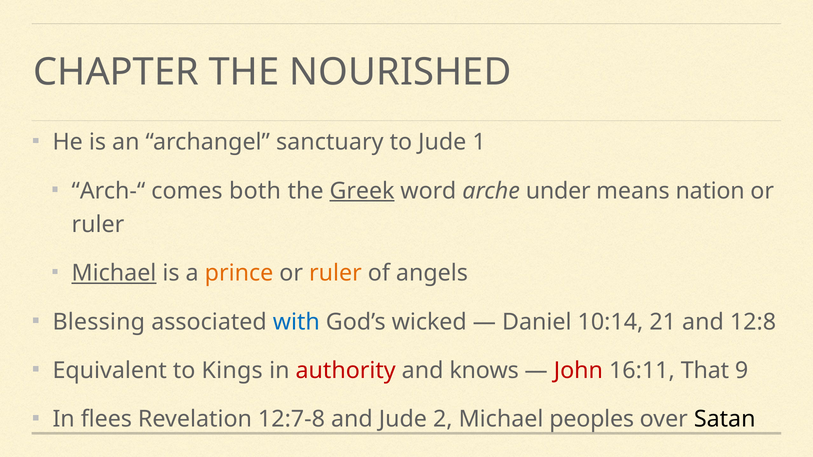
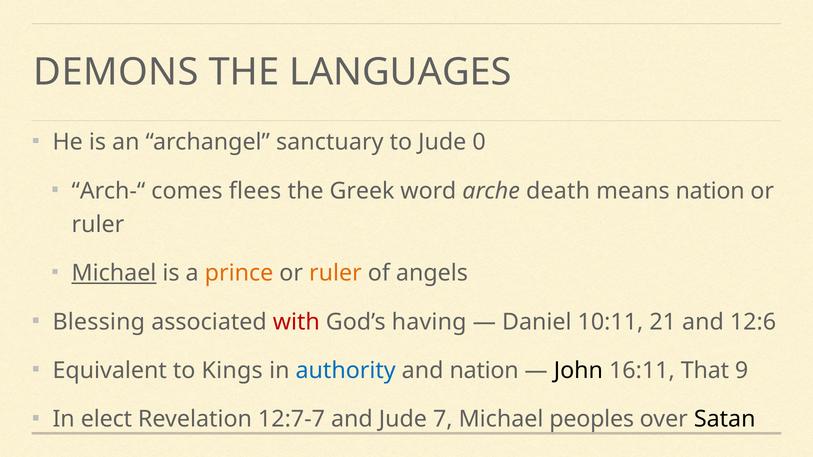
CHAPTER: CHAPTER -> DEMONS (116, 72)
NOURISHED: NOURISHED -> LANGUAGES (401, 72)
1: 1 -> 0 (479, 142)
both: both -> flees (255, 191)
Greek underline: present -> none (362, 191)
under: under -> death (558, 191)
with colour: blue -> red (296, 322)
wicked: wicked -> having (429, 322)
10:14: 10:14 -> 10:11 (610, 322)
12:8: 12:8 -> 12:6 (753, 322)
authority colour: red -> blue (346, 371)
and knows: knows -> nation (484, 371)
John colour: red -> black (578, 371)
flees: flees -> elect (106, 420)
12:7-8: 12:7-8 -> 12:7-7 (291, 420)
2: 2 -> 7 (443, 420)
